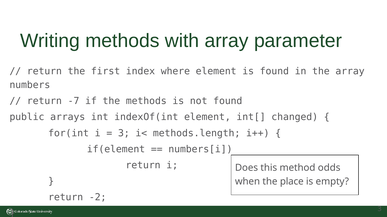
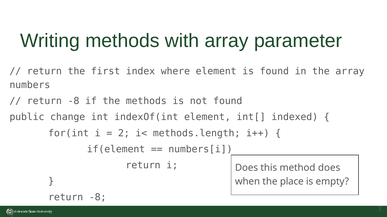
-7: -7 -> -8 (74, 101)
arrays: arrays -> change (68, 117)
changed: changed -> indexed (295, 117)
3: 3 -> 2 (124, 134)
method odds: odds -> does (329, 168)
-2: -2 -> -8 (98, 198)
